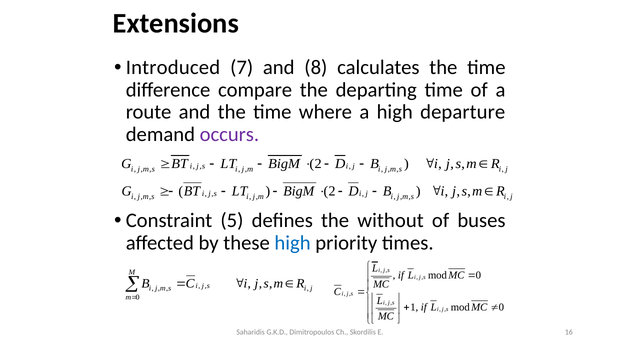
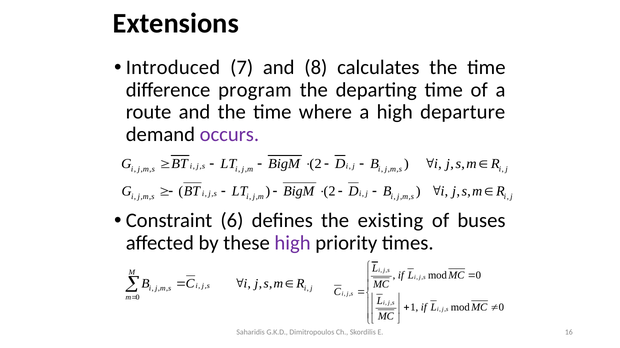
compare: compare -> program (255, 90)
5: 5 -> 6 (232, 221)
without: without -> existing (390, 221)
high colour: blue -> purple (293, 243)
